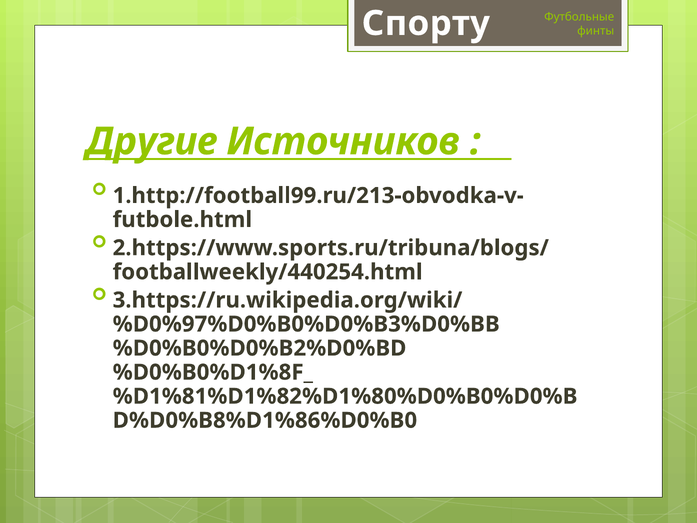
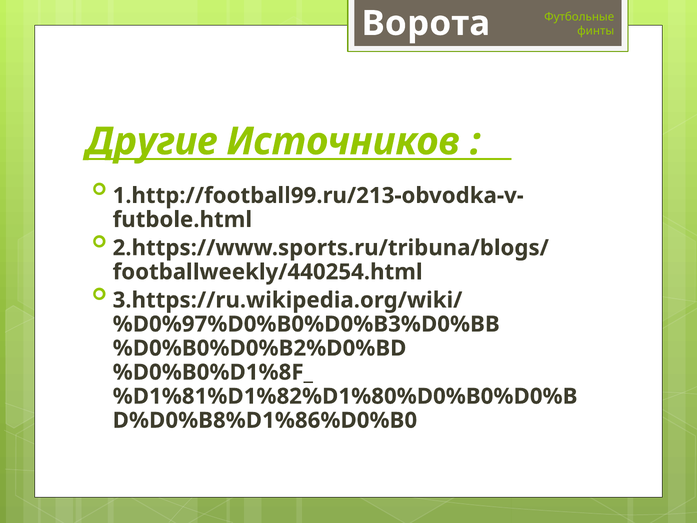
Спорту: Спорту -> Ворота (426, 23)
